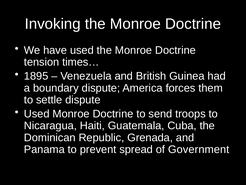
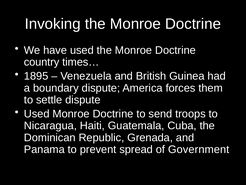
tension: tension -> country (42, 62)
